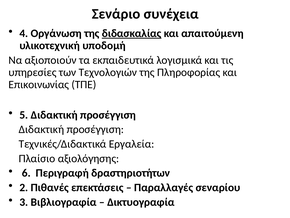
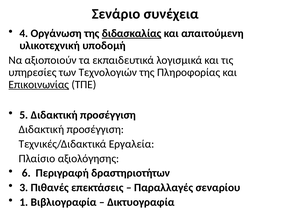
Επικοινωνίας underline: none -> present (39, 84)
2: 2 -> 3 (24, 187)
3: 3 -> 1 (24, 202)
